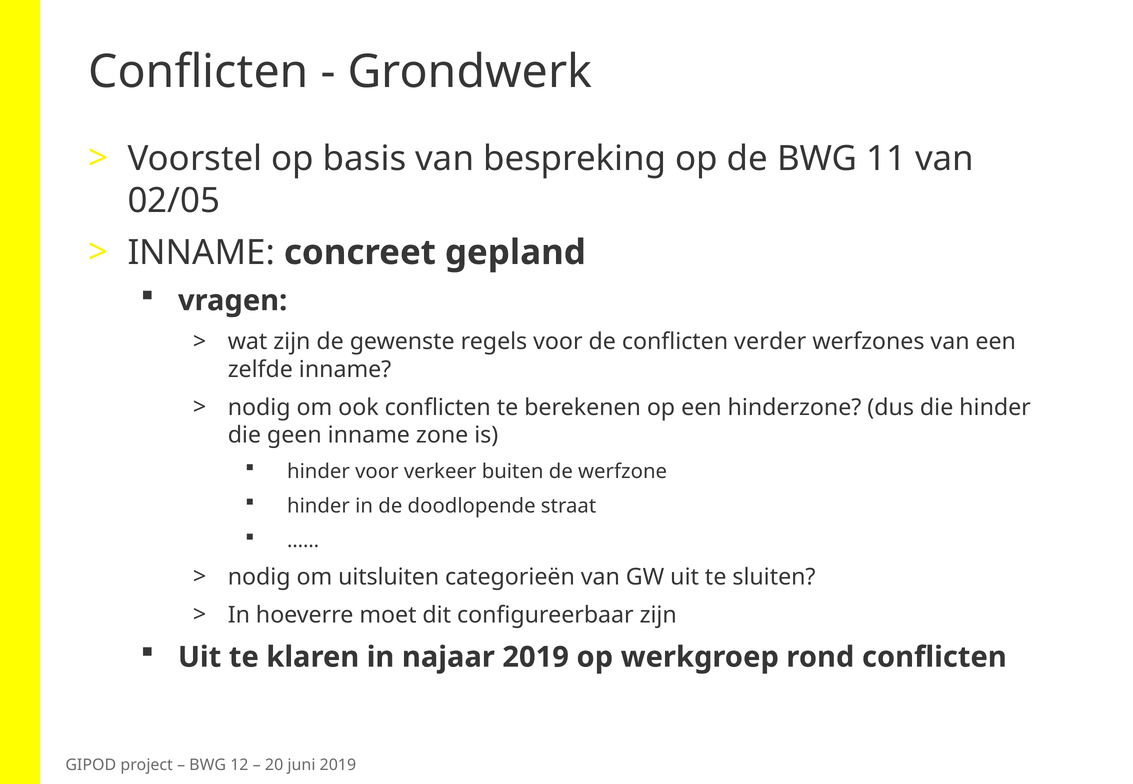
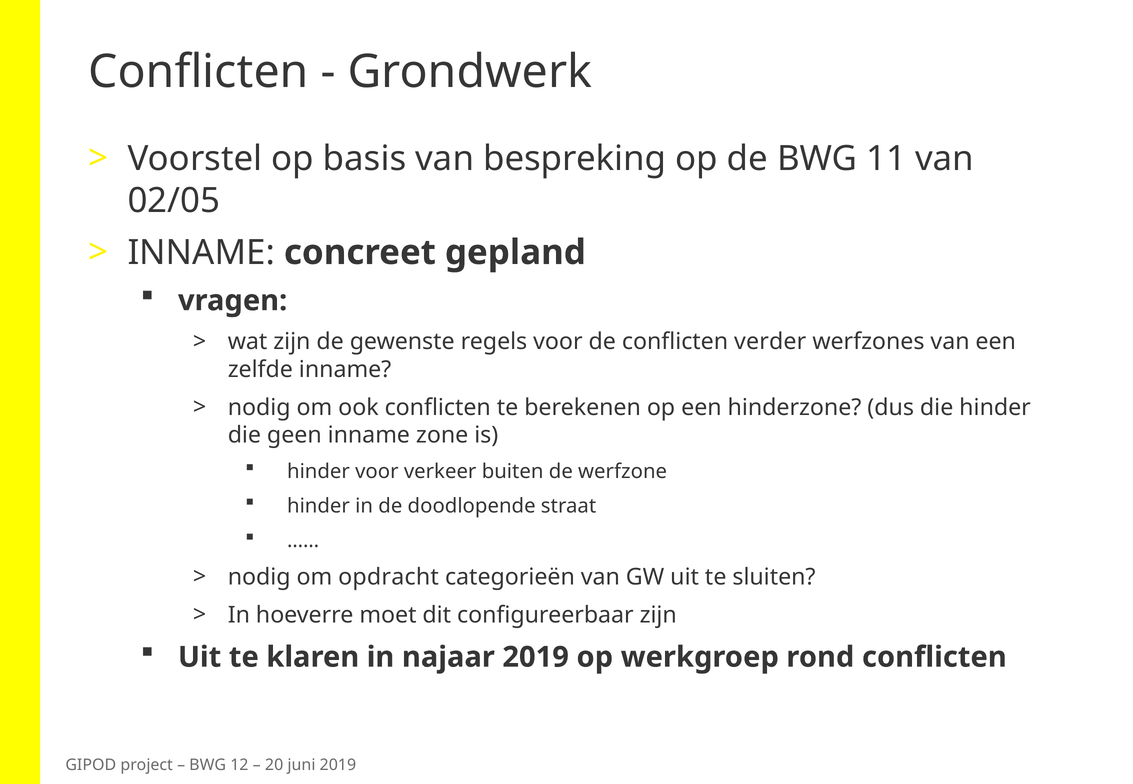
uitsluiten: uitsluiten -> opdracht (389, 577)
